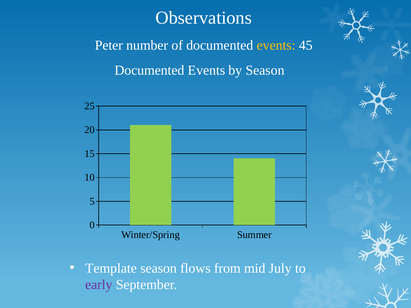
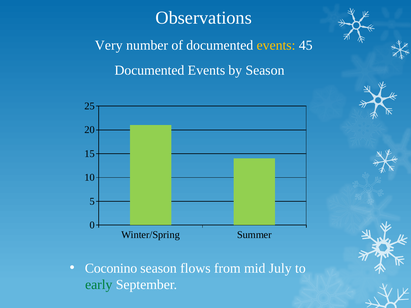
Peter: Peter -> Very (109, 45)
Template: Template -> Coconino (111, 268)
early colour: purple -> green (99, 285)
